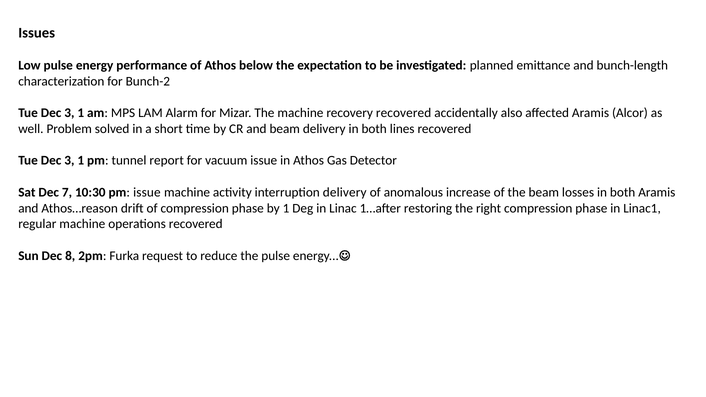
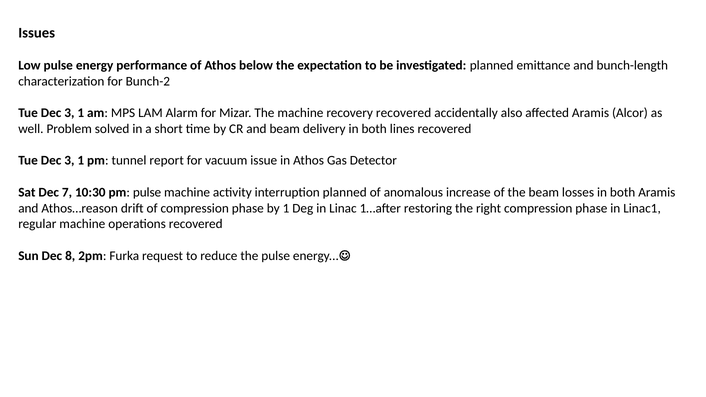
pm issue: issue -> pulse (147, 192)
interruption delivery: delivery -> planned (345, 192)
